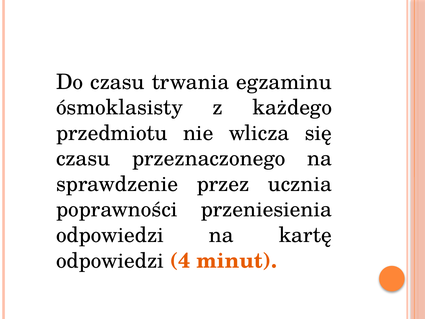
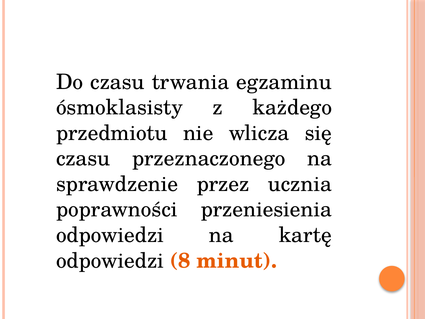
4: 4 -> 8 (180, 260)
